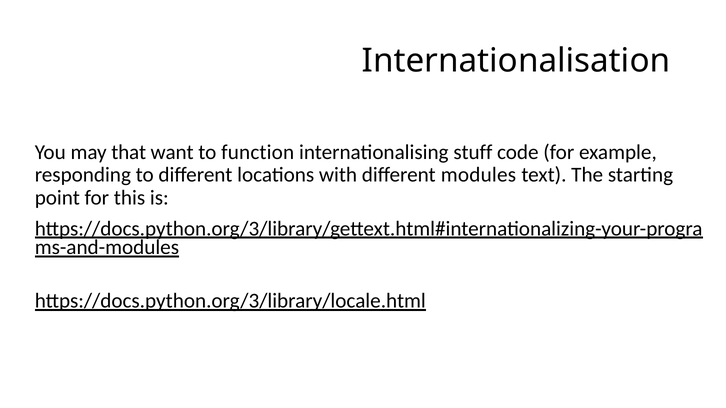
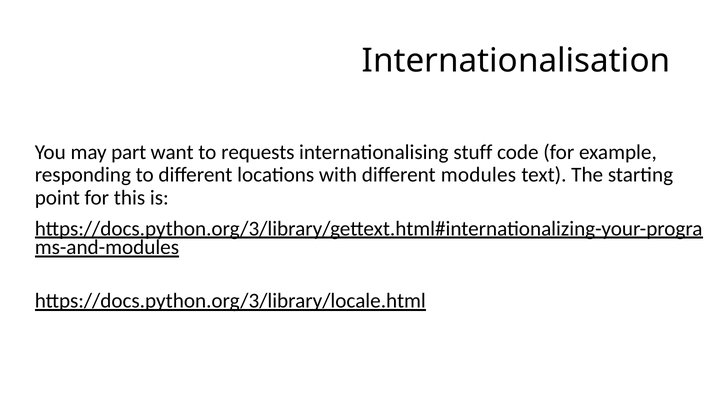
that: that -> part (129, 152)
function: function -> requests (258, 152)
